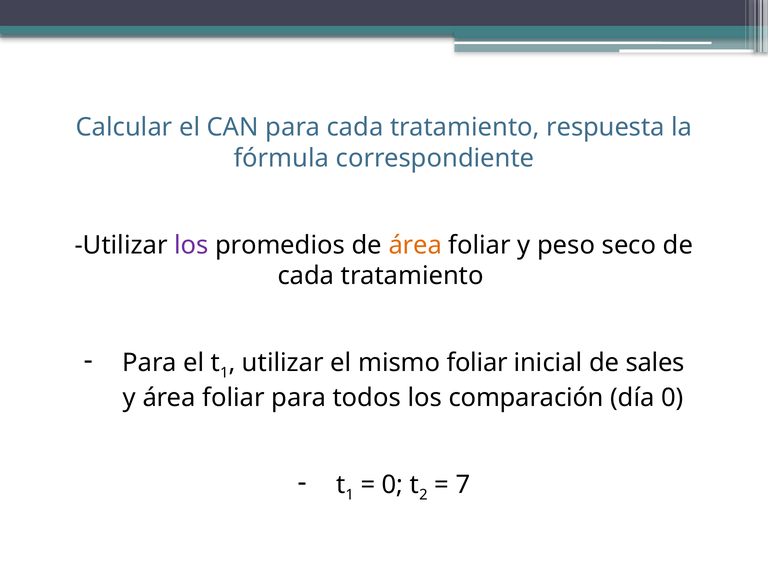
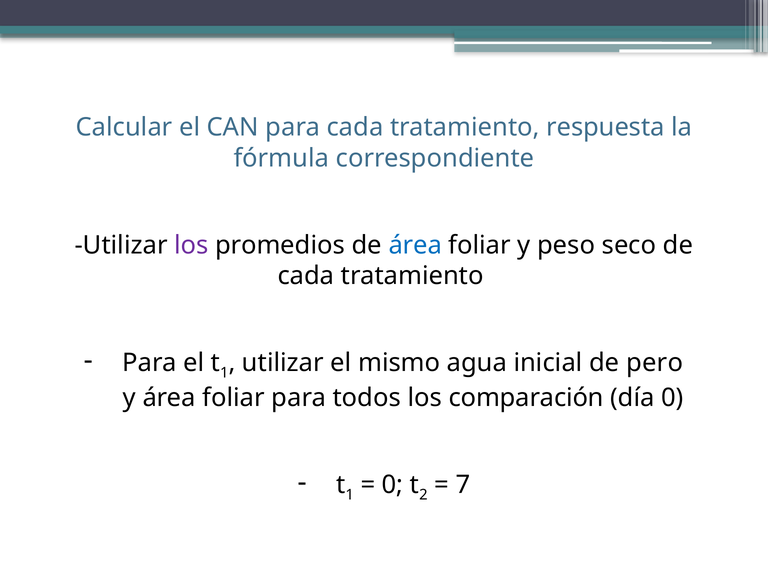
área colour: orange -> blue (415, 245)
mismo foliar: foliar -> agua (477, 363)
sales: sales -> pero (655, 363)
